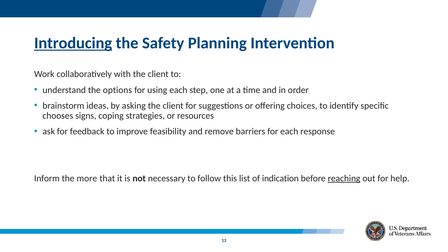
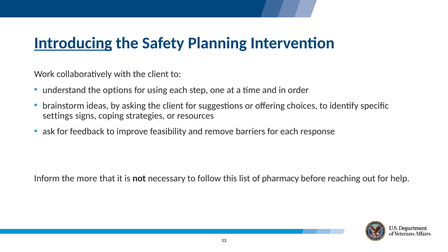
chooses: chooses -> settings (58, 116)
indication: indication -> pharmacy (280, 178)
reaching underline: present -> none (344, 178)
